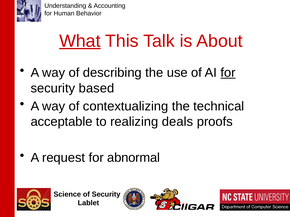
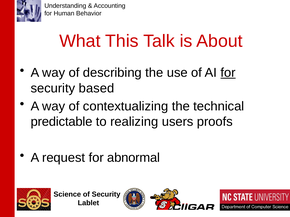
What underline: present -> none (80, 41)
acceptable: acceptable -> predictable (62, 122)
deals: deals -> users (178, 122)
